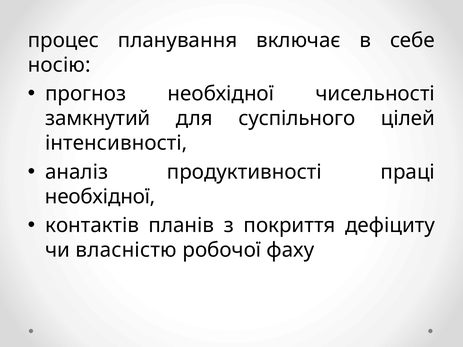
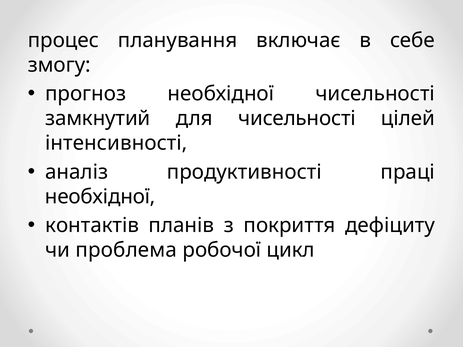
носію: носію -> змогу (59, 65)
для суспільного: суспільного -> чисельності (297, 119)
власністю: власністю -> проблема (126, 250)
фаху: фаху -> цикл (291, 250)
